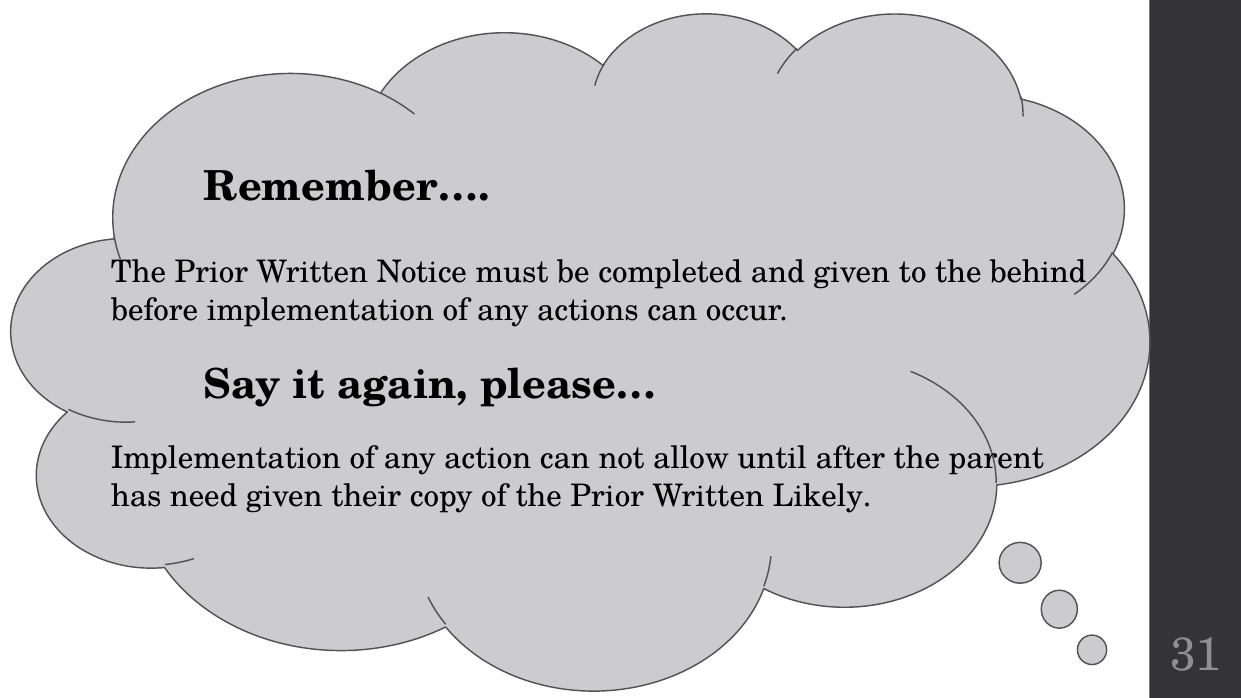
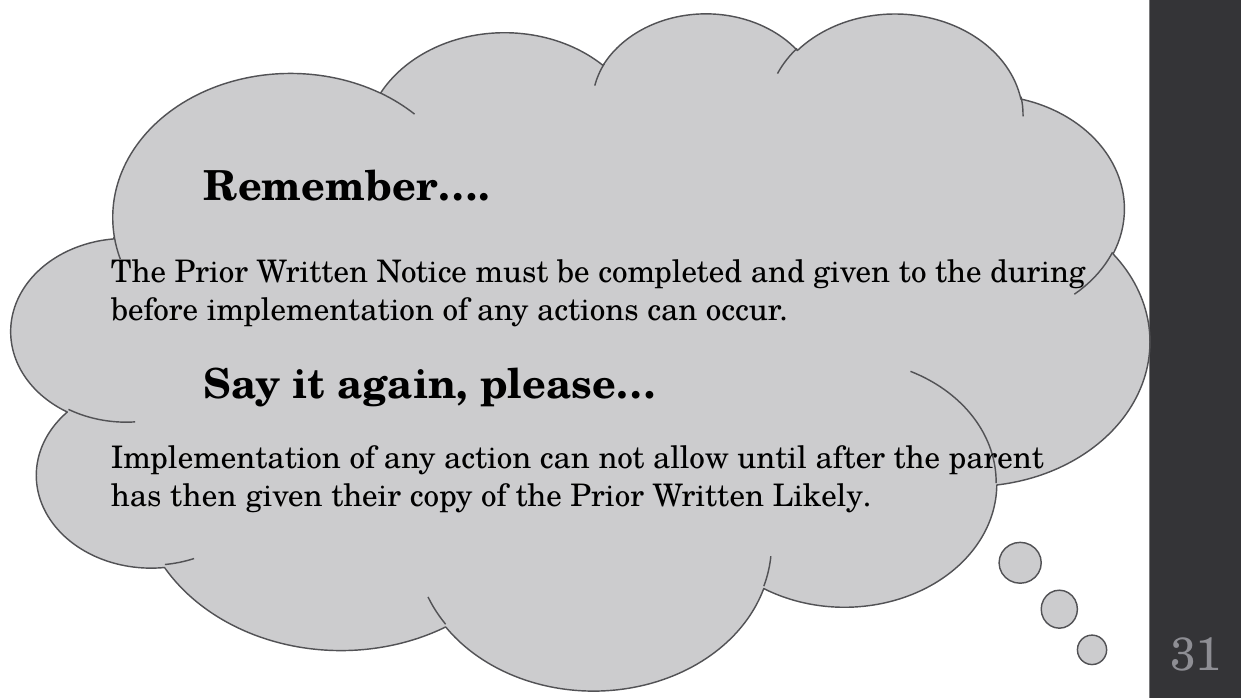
behind: behind -> during (1038, 273)
need: need -> then (203, 496)
